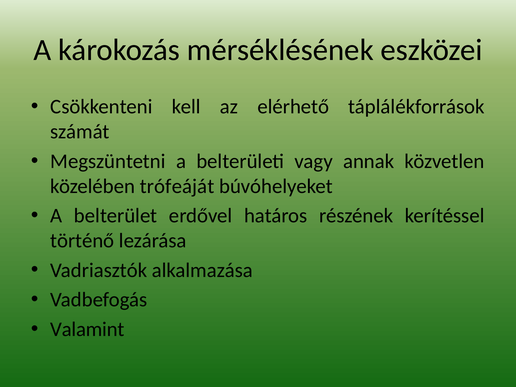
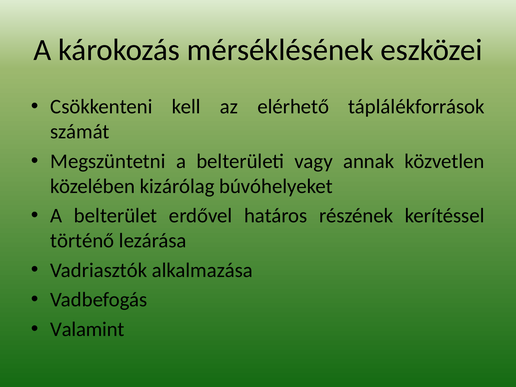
trófeáját: trófeáját -> kizárólag (177, 186)
